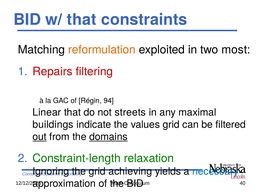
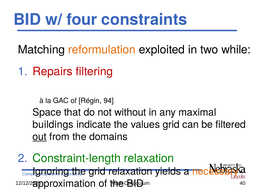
w/ that: that -> four (82, 20)
most: most -> while (236, 50)
Linear: Linear -> Space (47, 112)
streets: streets -> without (130, 112)
domains underline: present -> none (108, 137)
grid achieving: achieving -> relaxation (130, 171)
necessary colour: blue -> orange (215, 171)
